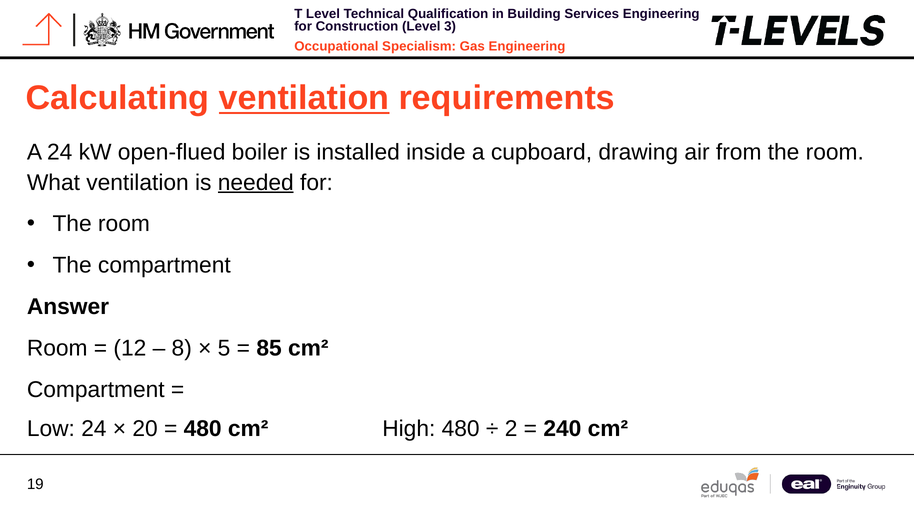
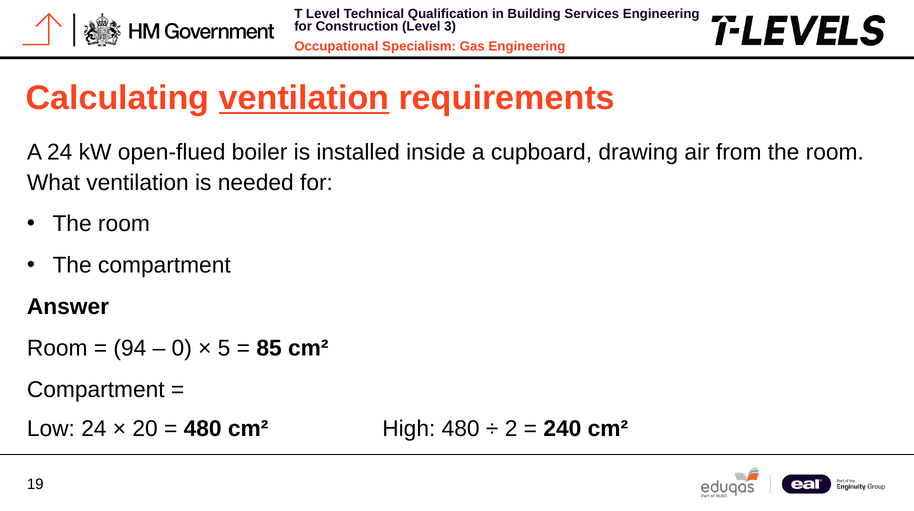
needed underline: present -> none (256, 182)
12: 12 -> 94 (130, 348)
8: 8 -> 0 (182, 348)
